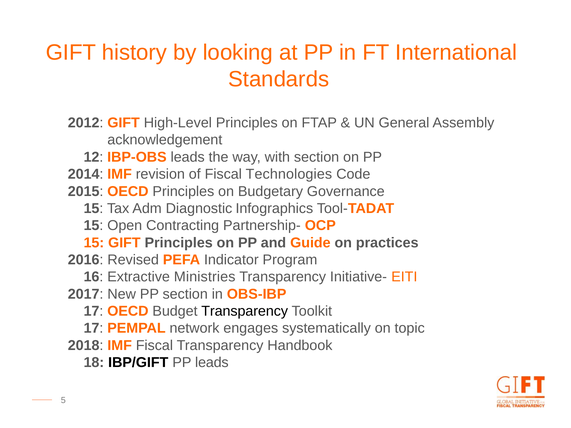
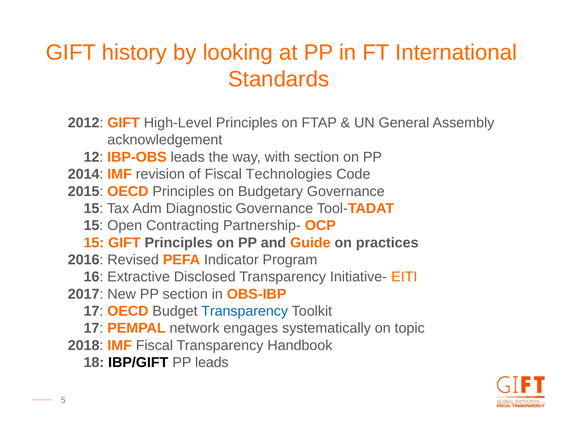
Diagnostic Infographics: Infographics -> Governance (274, 209)
Ministries: Ministries -> Disclosed (205, 277)
Transparency colour: black -> blue (245, 311)
